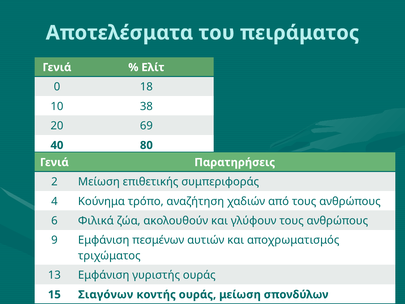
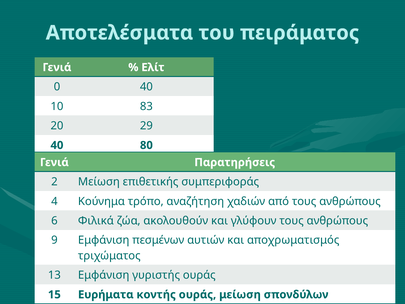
0 18: 18 -> 40 (146, 87)
38: 38 -> 83 (146, 106)
69: 69 -> 29 (146, 126)
Σιαγόνων: Σιαγόνων -> Ευρήματα (106, 294)
